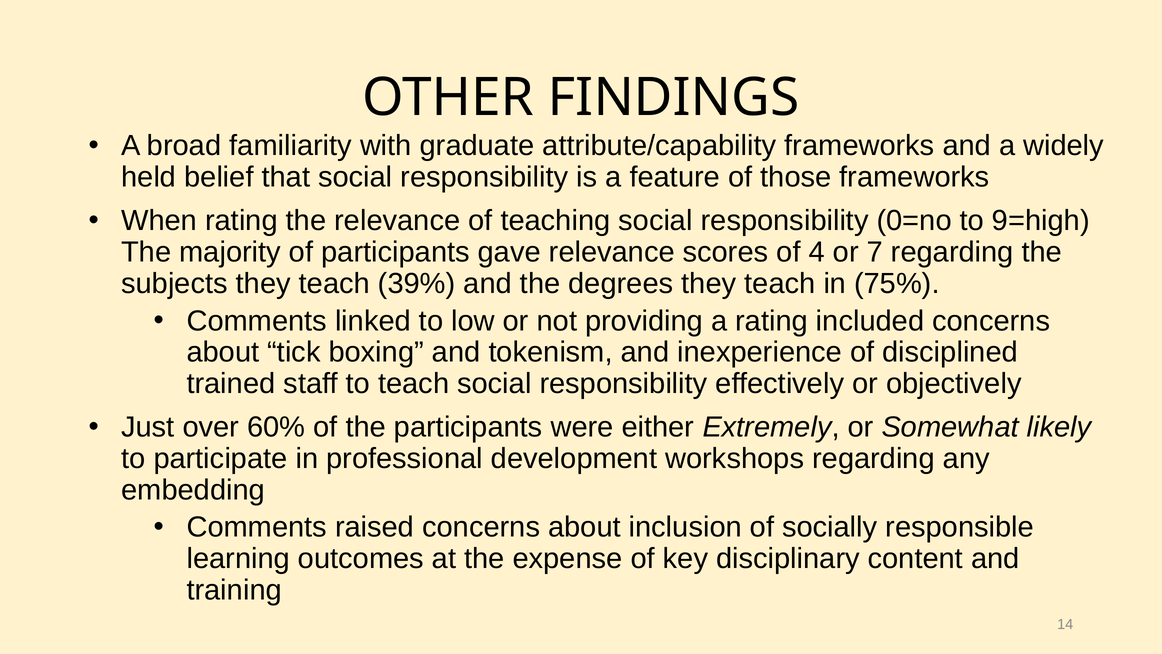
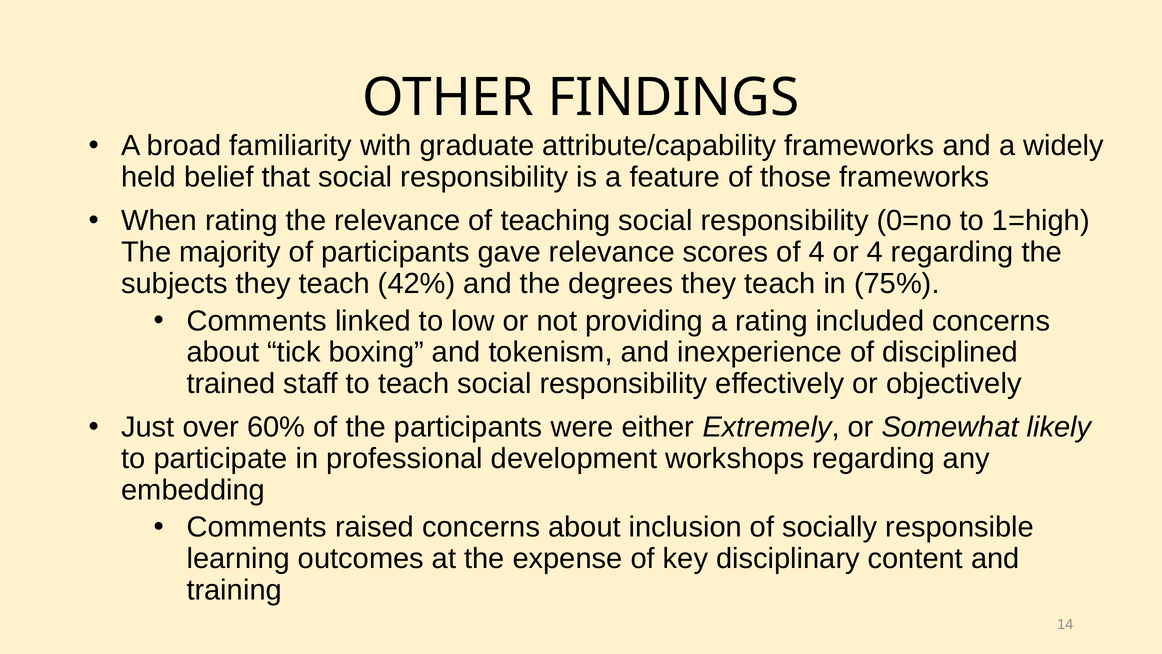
9=high: 9=high -> 1=high (1041, 221)
or 7: 7 -> 4 (875, 252)
39%: 39% -> 42% (417, 283)
